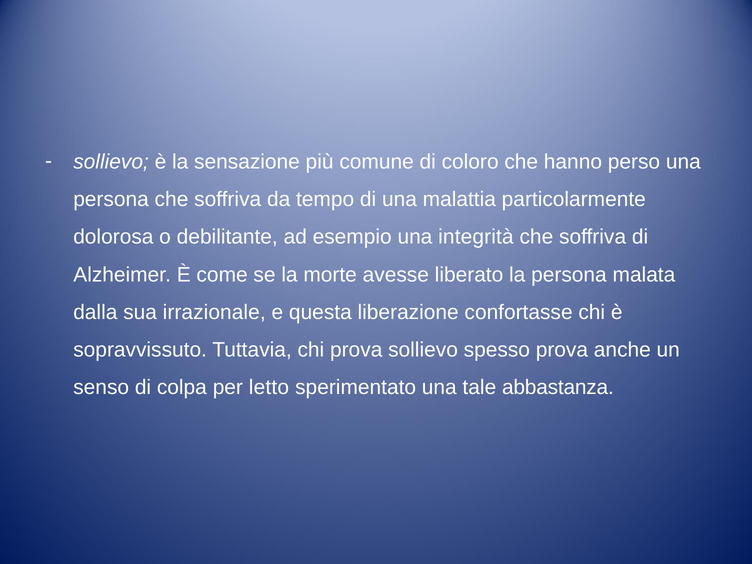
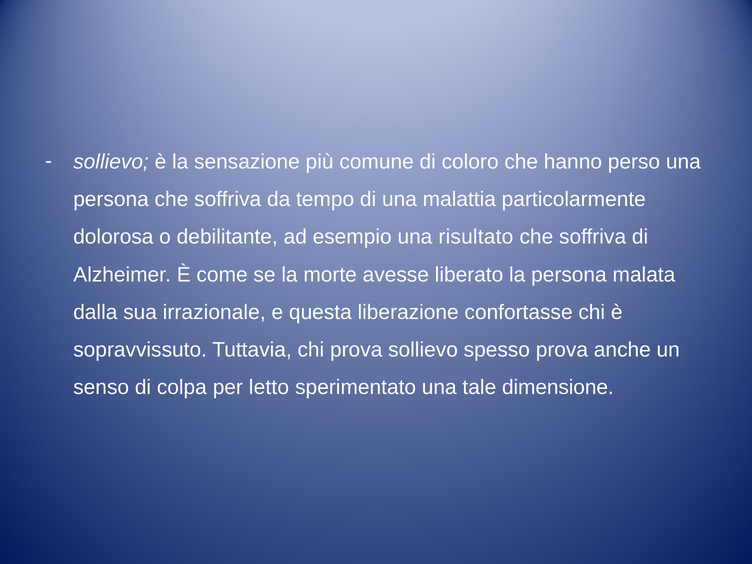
integrità: integrità -> risultato (476, 237)
abbastanza: abbastanza -> dimensione (558, 387)
